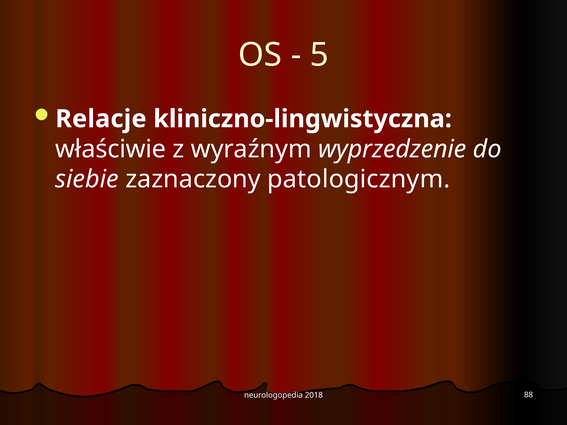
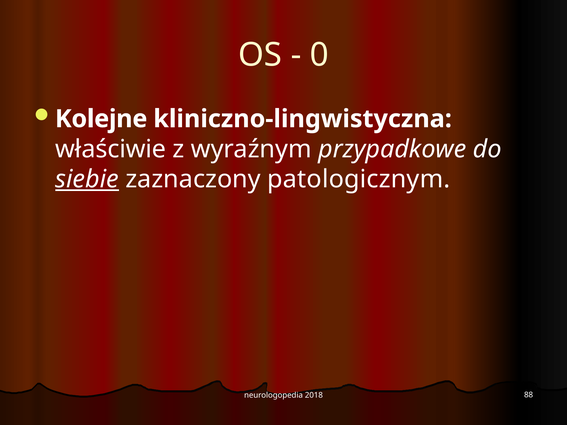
5: 5 -> 0 (319, 55)
Relacje: Relacje -> Kolejne (101, 119)
wyprzedzenie: wyprzedzenie -> przypadkowe (392, 149)
siebie underline: none -> present (87, 179)
